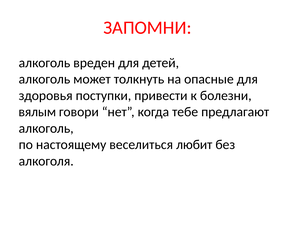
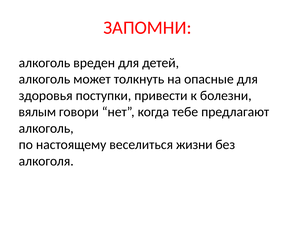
любит: любит -> жизни (194, 144)
